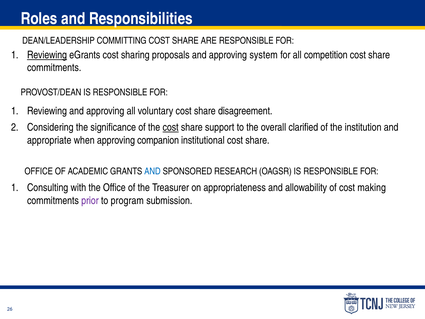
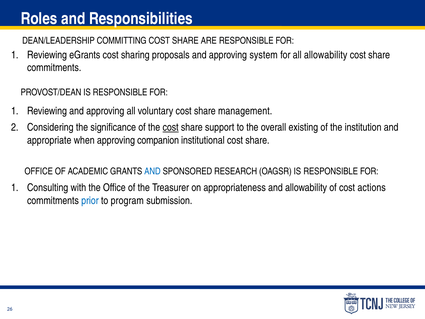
Reviewing underline: present -> none (47, 55)
all competition: competition -> allowability (326, 55)
disagreement: disagreement -> management (245, 111)
clarified: clarified -> existing (303, 127)
making: making -> actions (372, 188)
prior colour: purple -> blue (90, 200)
